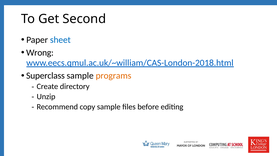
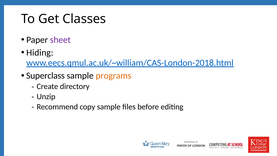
Second: Second -> Classes (84, 19)
sheet colour: blue -> purple (60, 40)
Wrong: Wrong -> Hiding (40, 53)
